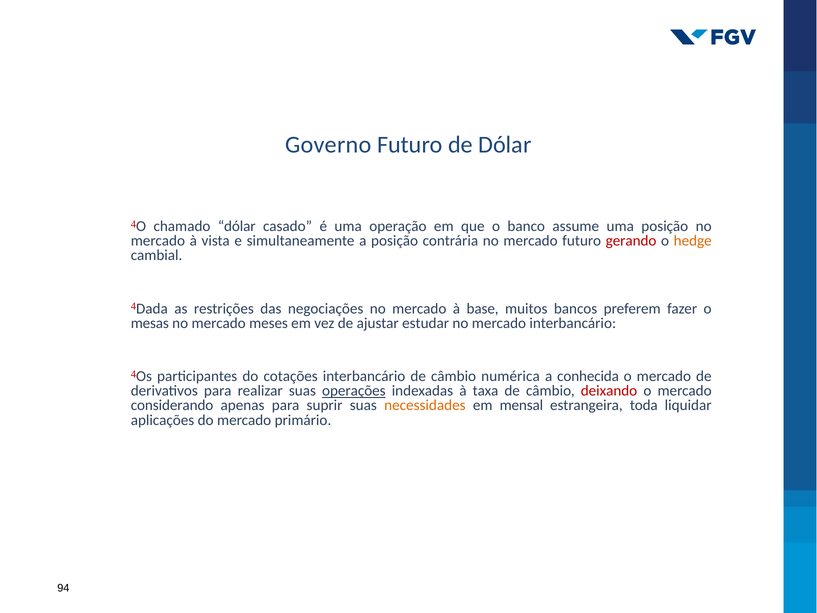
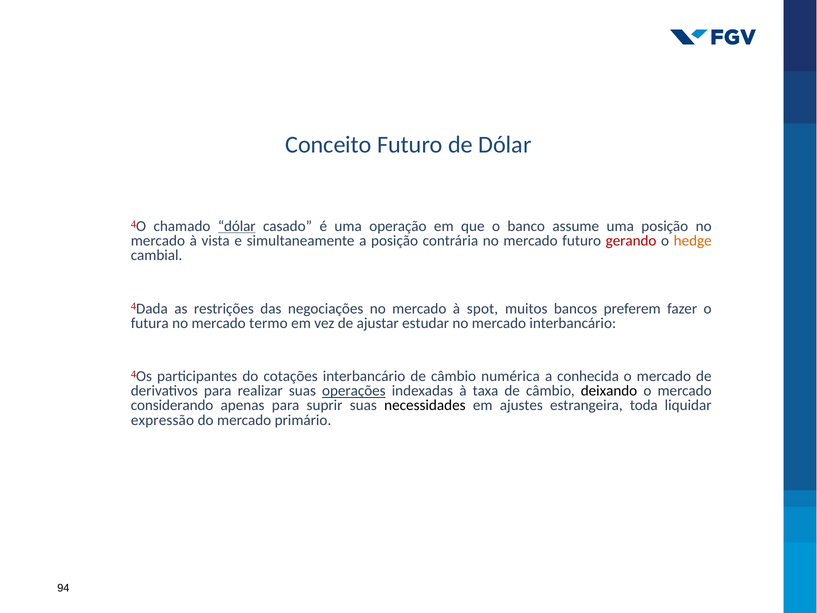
Governo: Governo -> Conceito (328, 145)
dólar underline: none -> present (237, 226)
base: base -> spot (482, 308)
mesas: mesas -> futura (150, 323)
meses: meses -> termo (268, 323)
deixando colour: red -> black (609, 391)
necessidades colour: orange -> black (425, 405)
mensal: mensal -> ajustes (521, 405)
aplicações: aplicações -> expressão (162, 420)
